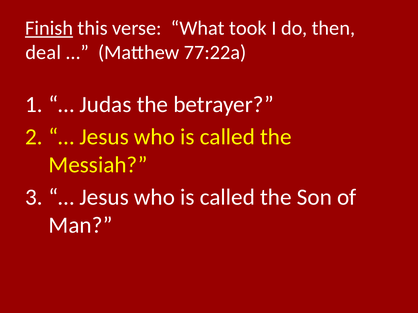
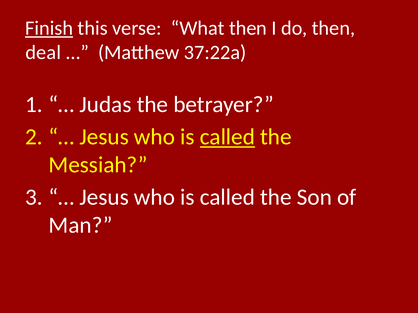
What took: took -> then (248, 28)
77:22a: 77:22a -> 37:22a (215, 53)
called underline: none -> present (227, 137)
